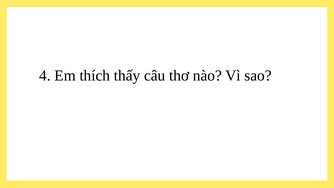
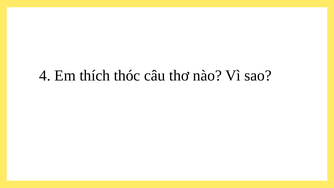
thấy: thấy -> thóc (127, 75)
